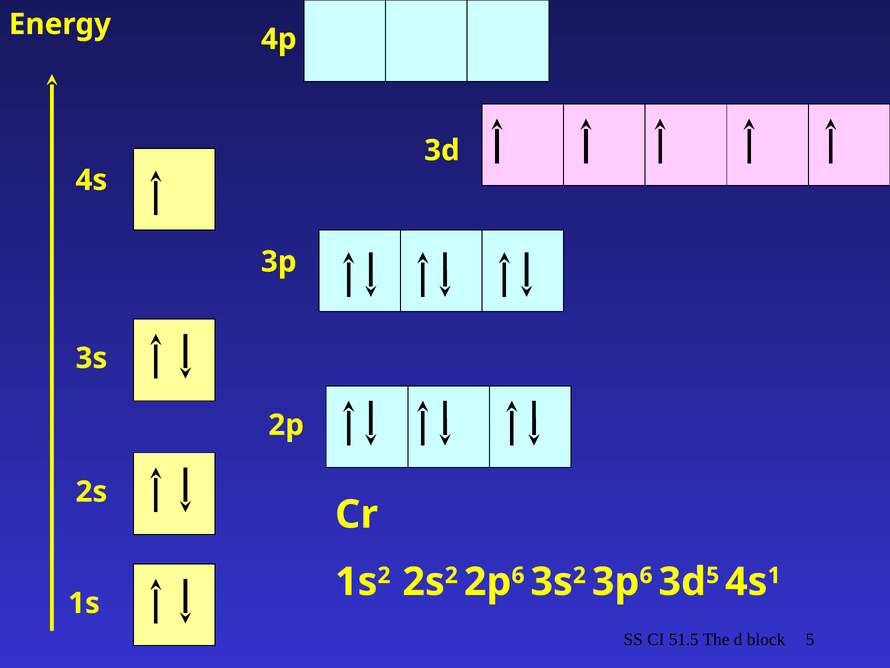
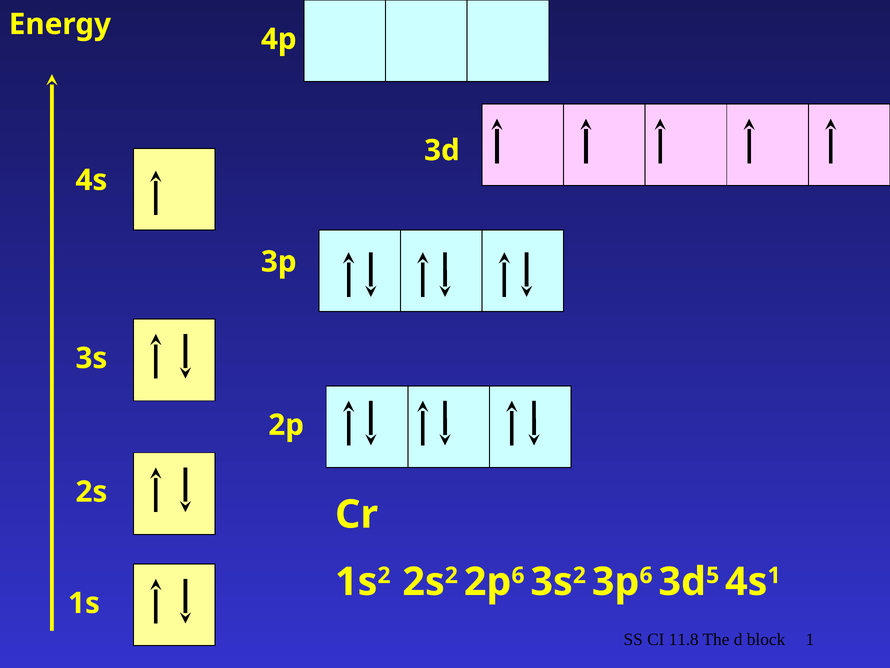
51.5: 51.5 -> 11.8 (684, 639)
block 5: 5 -> 1 (810, 639)
